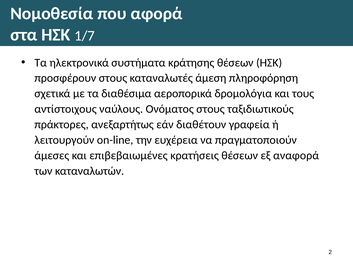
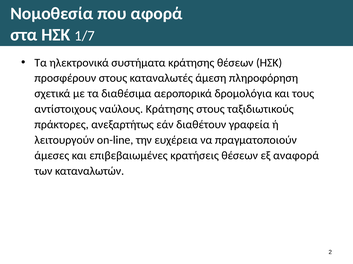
ναύλους Ονόματος: Ονόματος -> Κράτησης (170, 109)
